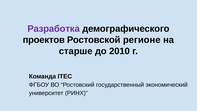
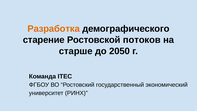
Разработка colour: purple -> orange (54, 29)
проектов: проектов -> старение (44, 40)
регионе: регионе -> потоков (142, 40)
2010: 2010 -> 2050 (120, 51)
